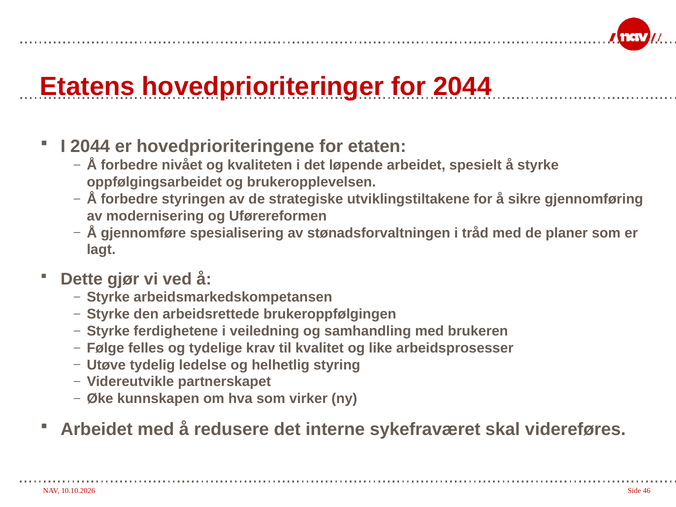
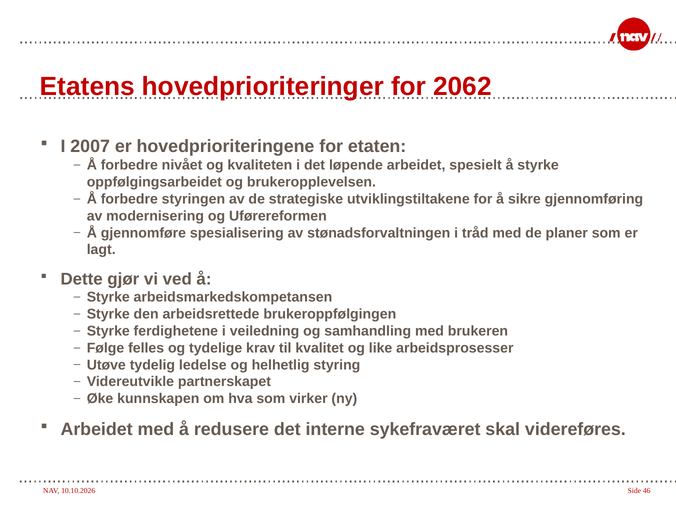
for 2044: 2044 -> 2062 (462, 87)
I 2044: 2044 -> 2007 (90, 146)
